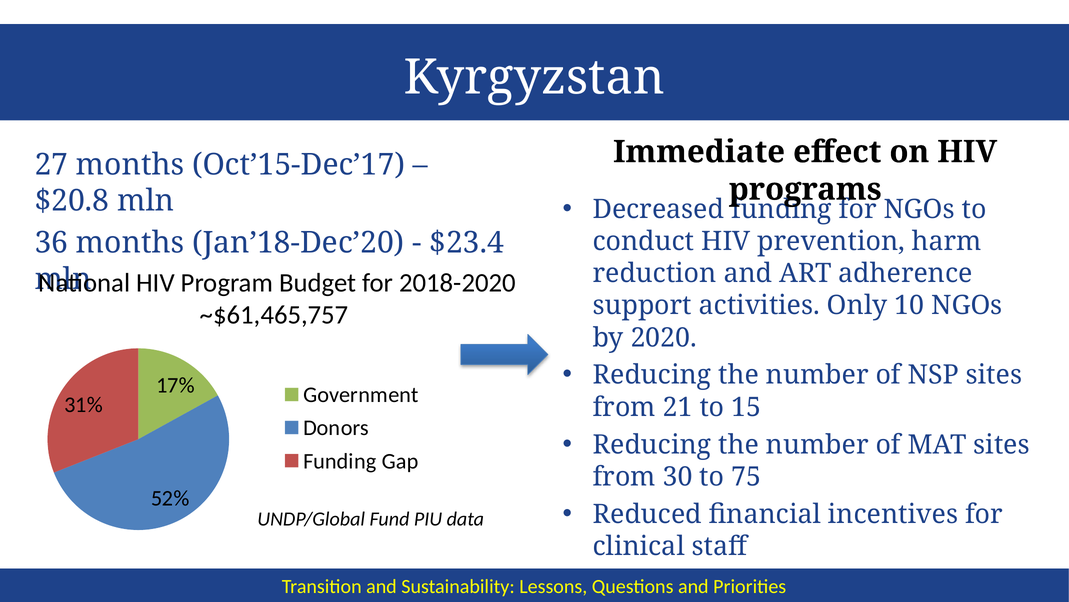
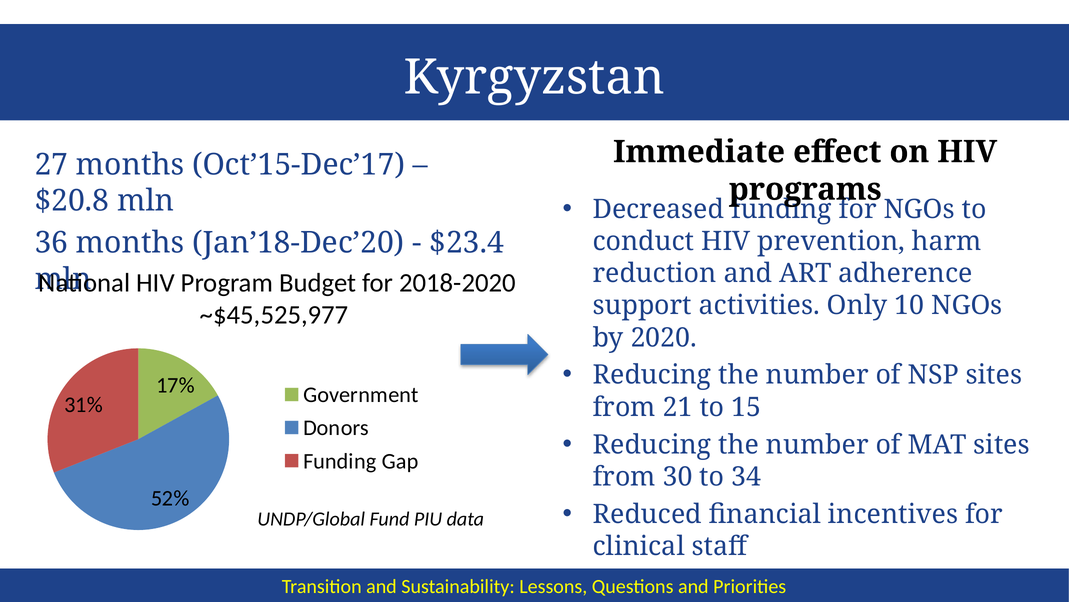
~$61,465,757: ~$61,465,757 -> ~$45,525,977 (274, 315)
75: 75 -> 34 (746, 476)
